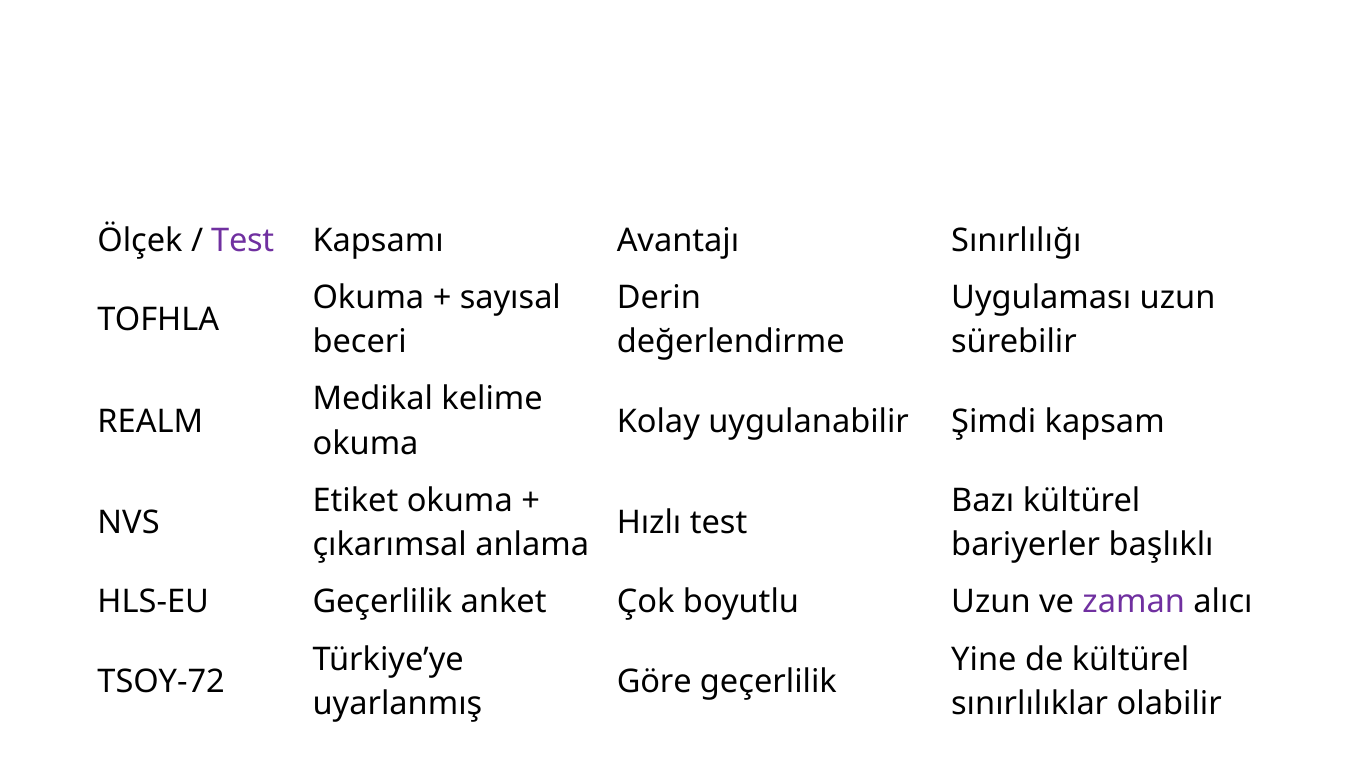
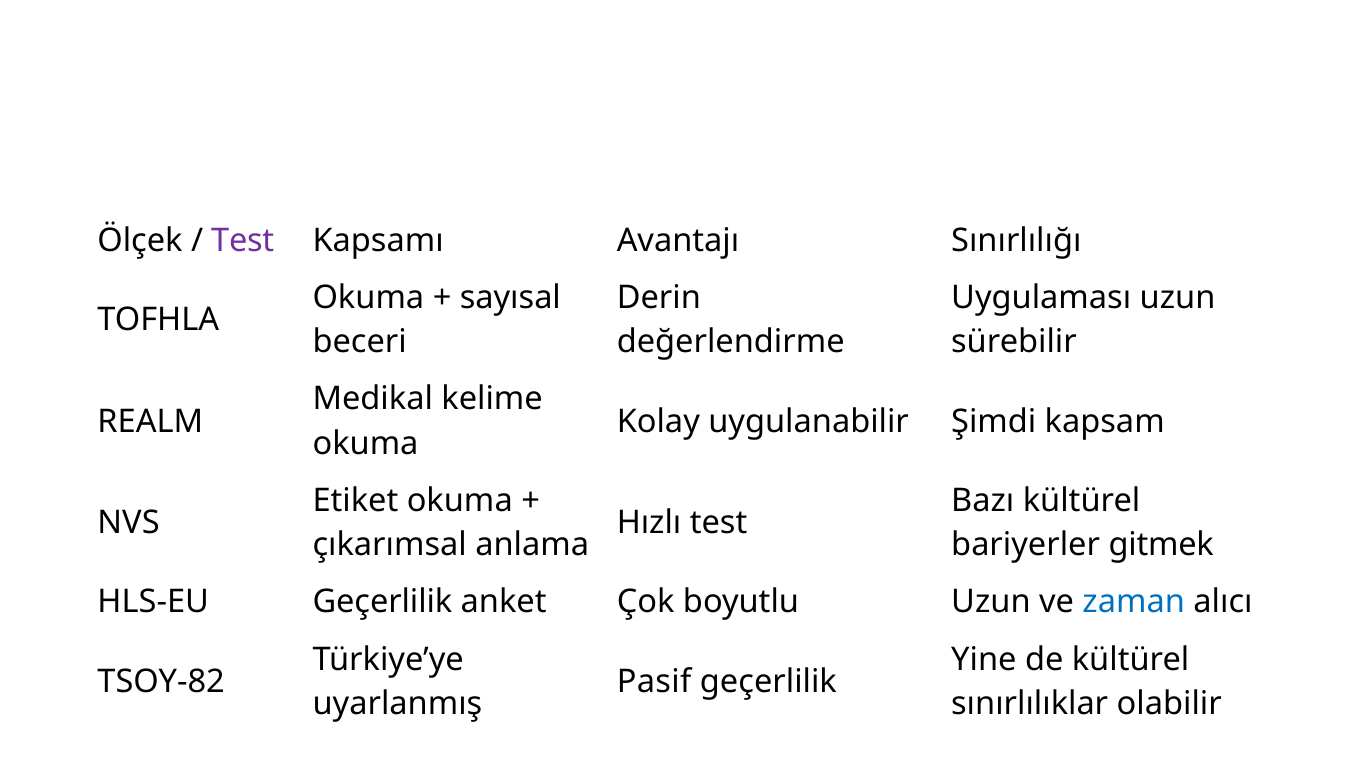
başlıklı: başlıklı -> gitmek (1161, 545)
zaman colour: purple -> blue (1134, 602)
TSOY-72: TSOY-72 -> TSOY-82 (161, 682)
Göre: Göre -> Pasif (654, 682)
